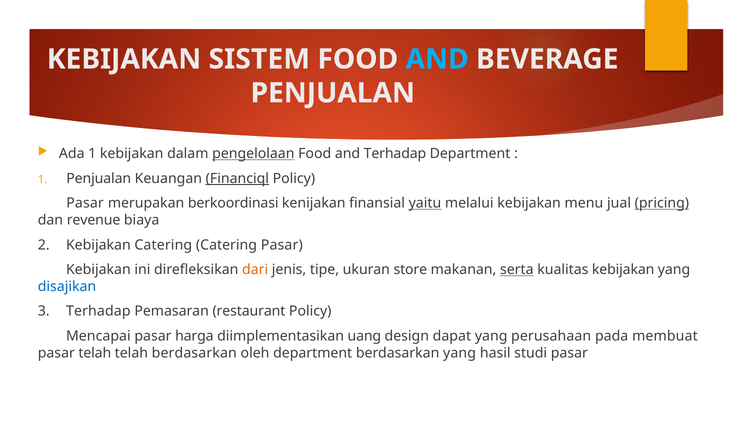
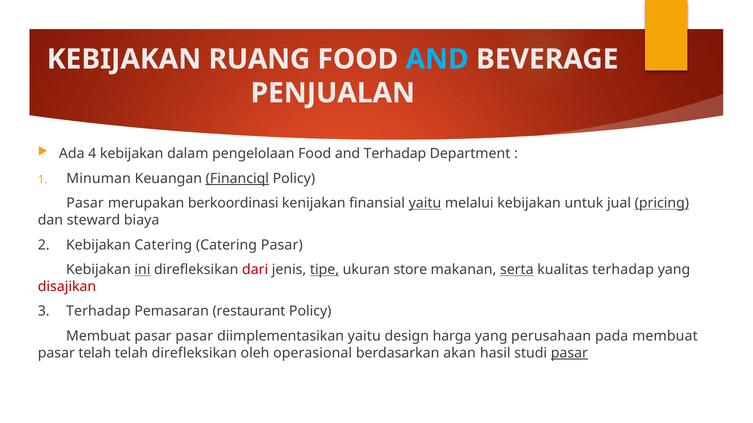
SISTEM: SISTEM -> RUANG (259, 59)
Ada 1: 1 -> 4 (92, 154)
pengelolaan underline: present -> none (253, 154)
Penjualan: Penjualan -> Minuman (99, 179)
menu: menu -> untuk (584, 203)
revenue: revenue -> steward (94, 220)
ini underline: none -> present (142, 270)
dari colour: orange -> red (255, 270)
tipe underline: none -> present (324, 270)
kualitas kebijakan: kebijakan -> terhadap (623, 270)
disajikan colour: blue -> red (67, 287)
Mencapai: Mencapai -> Membuat (98, 337)
pasar harga: harga -> pasar (194, 337)
diimplementasikan uang: uang -> yaitu (364, 337)
dapat: dapat -> harga (452, 337)
telah berdasarkan: berdasarkan -> direfleksikan (194, 353)
oleh department: department -> operasional (313, 353)
berdasarkan yang: yang -> akan (460, 353)
pasar underline: none -> present (569, 353)
